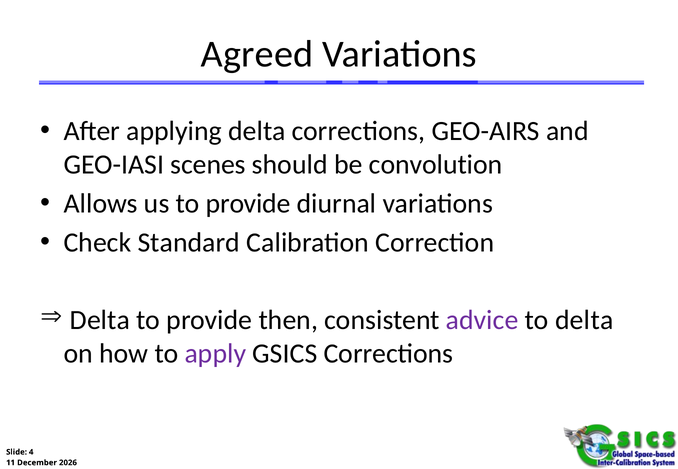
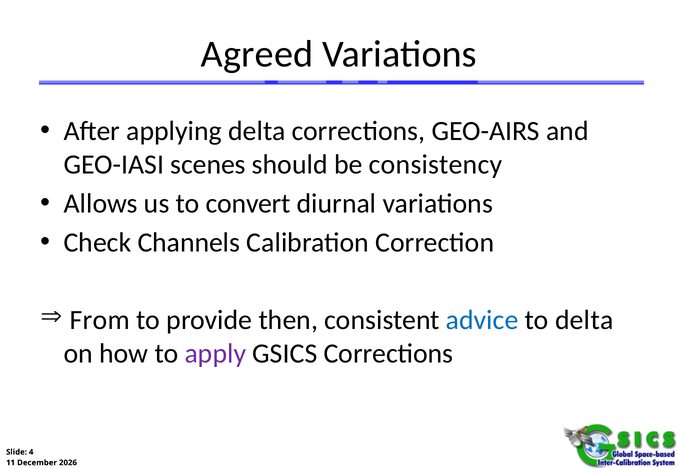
convolution: convolution -> consistency (436, 165)
us to provide: provide -> convert (248, 204)
Standard: Standard -> Channels (189, 243)
Delta: Delta -> From (100, 320)
advice colour: purple -> blue (482, 320)
